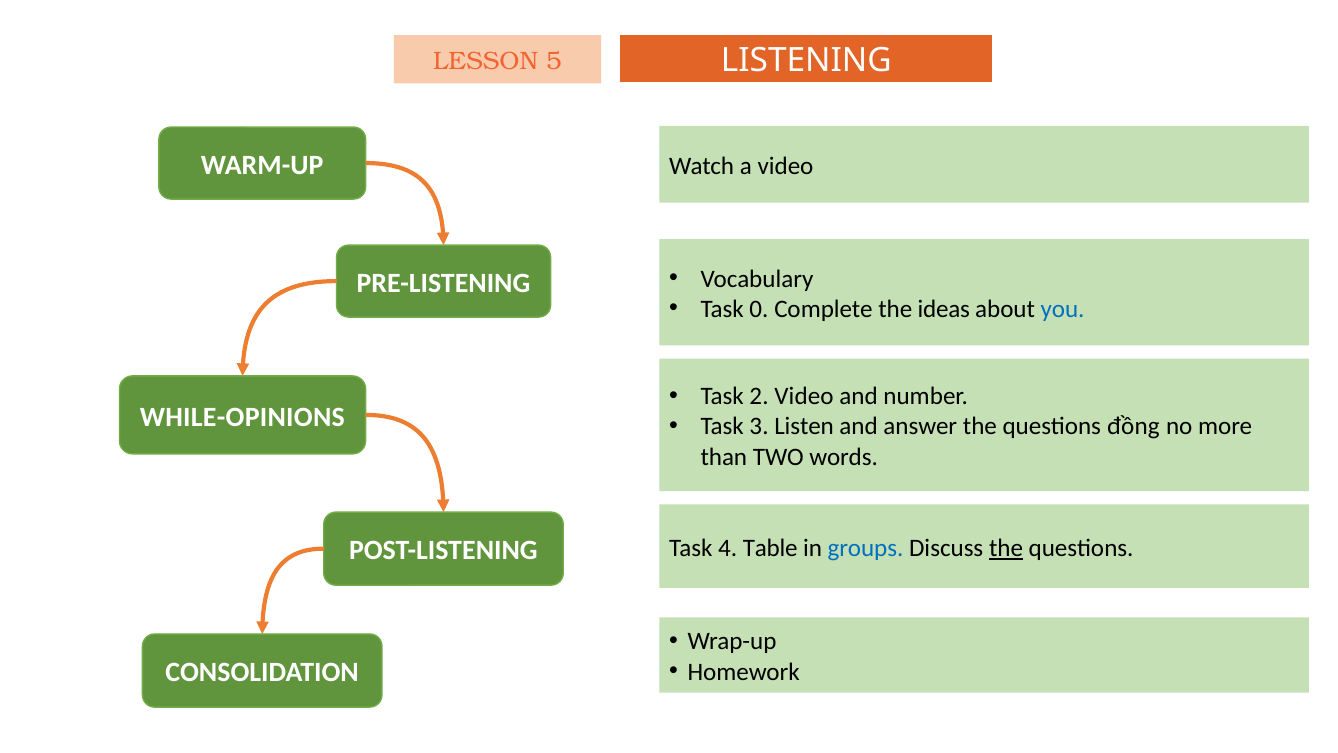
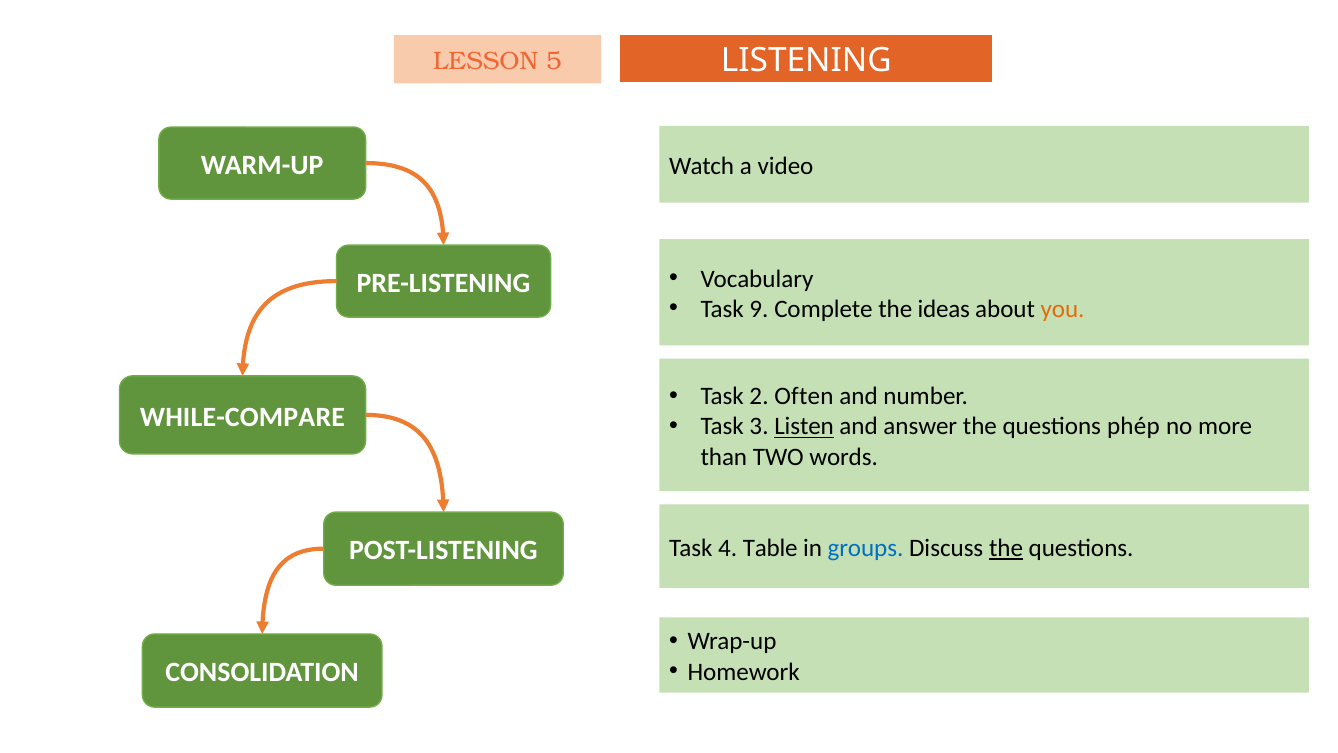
0: 0 -> 9 (759, 309)
you colour: blue -> orange (1063, 309)
2 Video: Video -> Often (804, 396)
WHILE-OPINIONS: WHILE-OPINIONS -> WHILE-COMPARE (242, 417)
Listen underline: none -> present (804, 426)
đồng: đồng -> phép (1133, 426)
